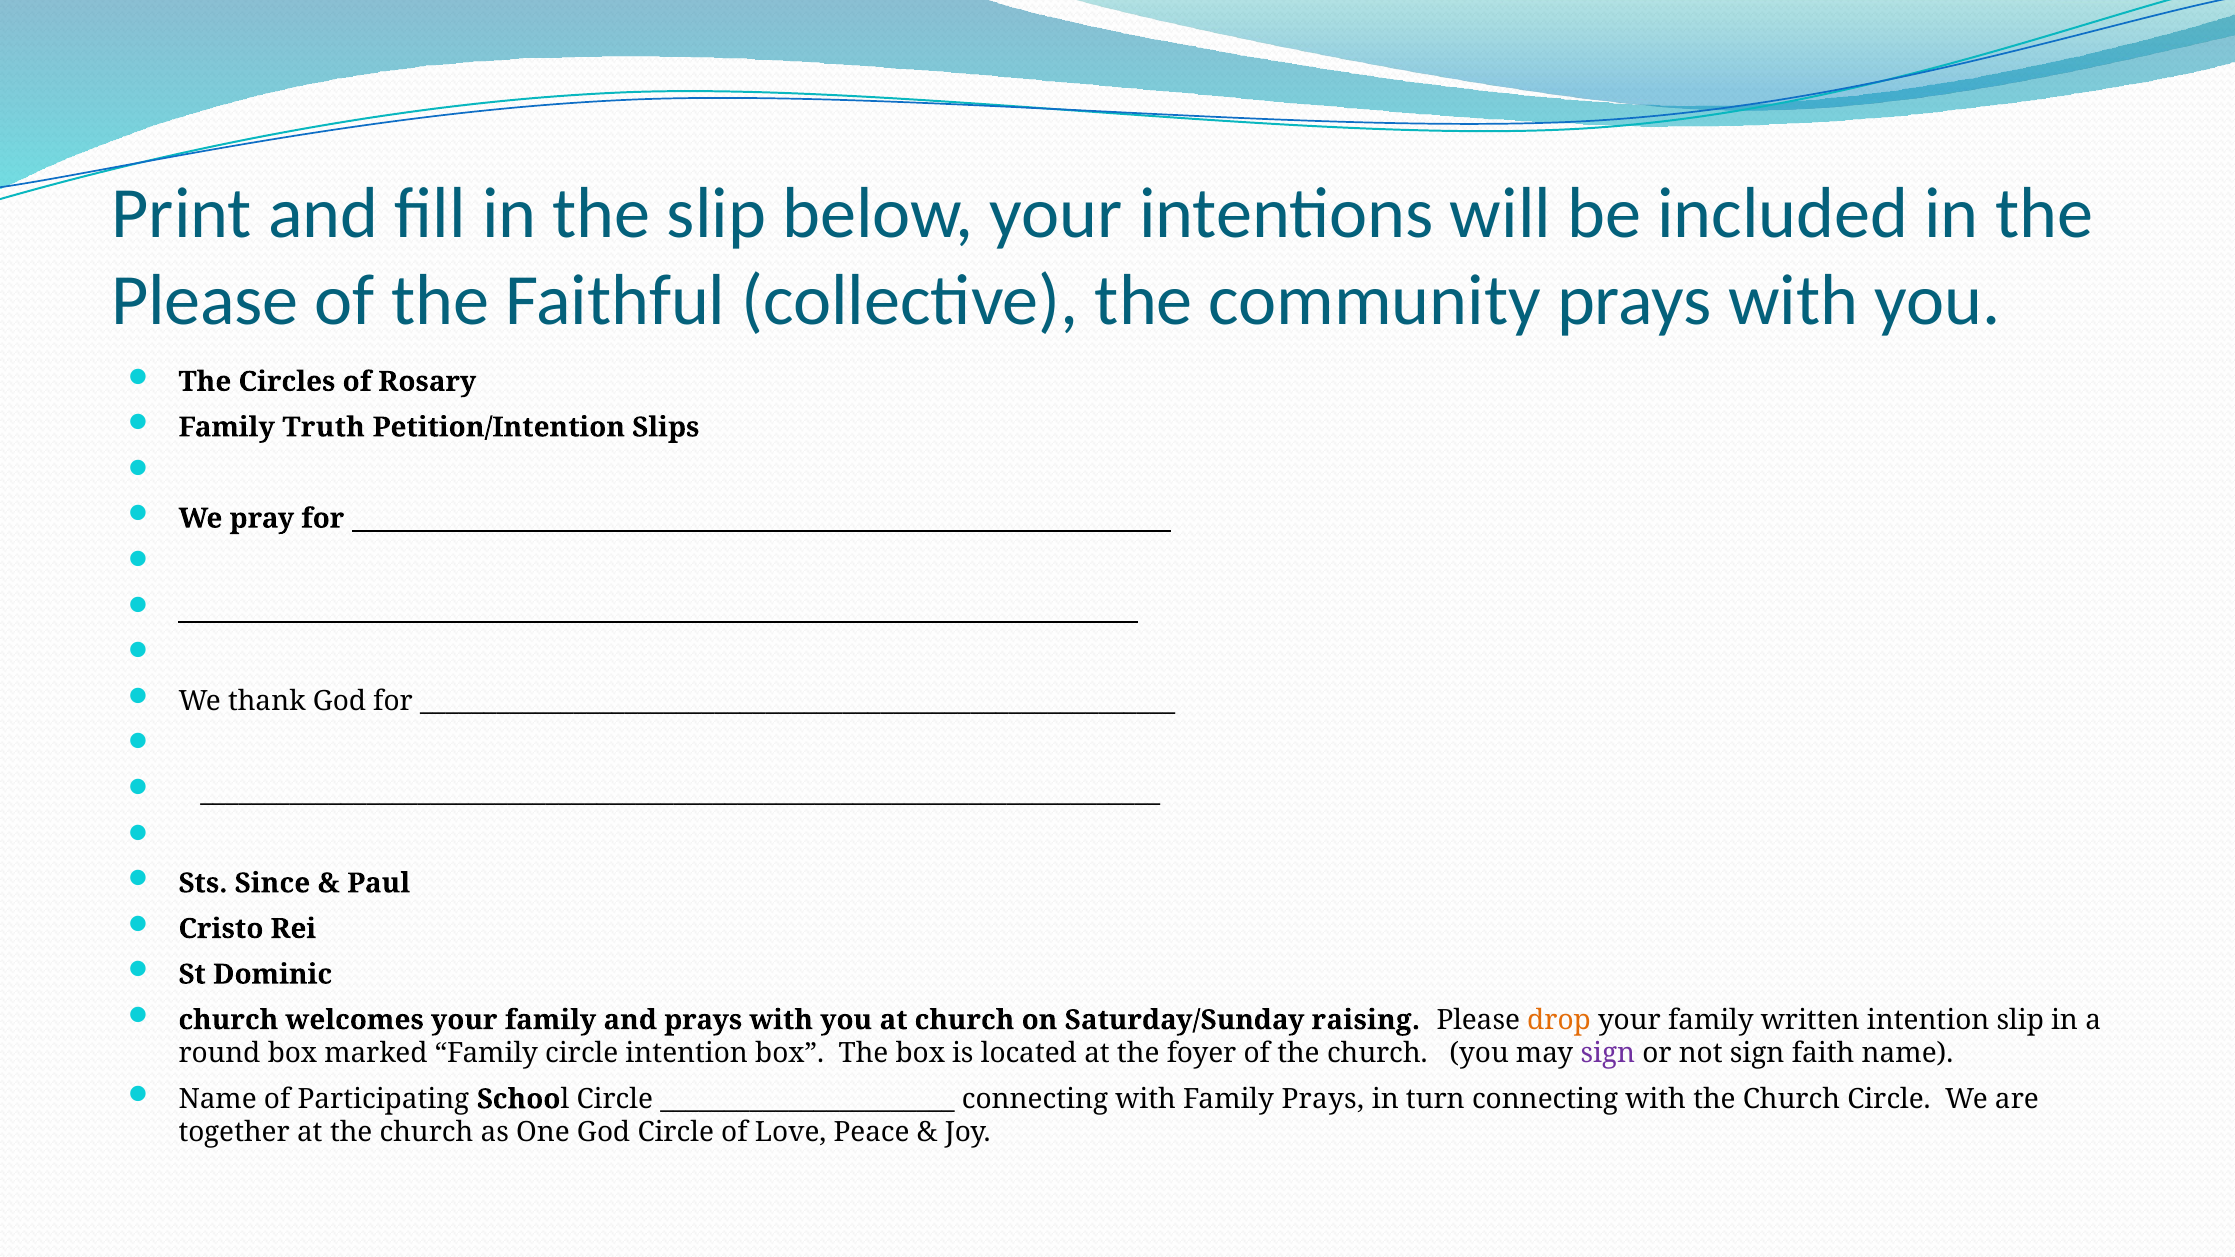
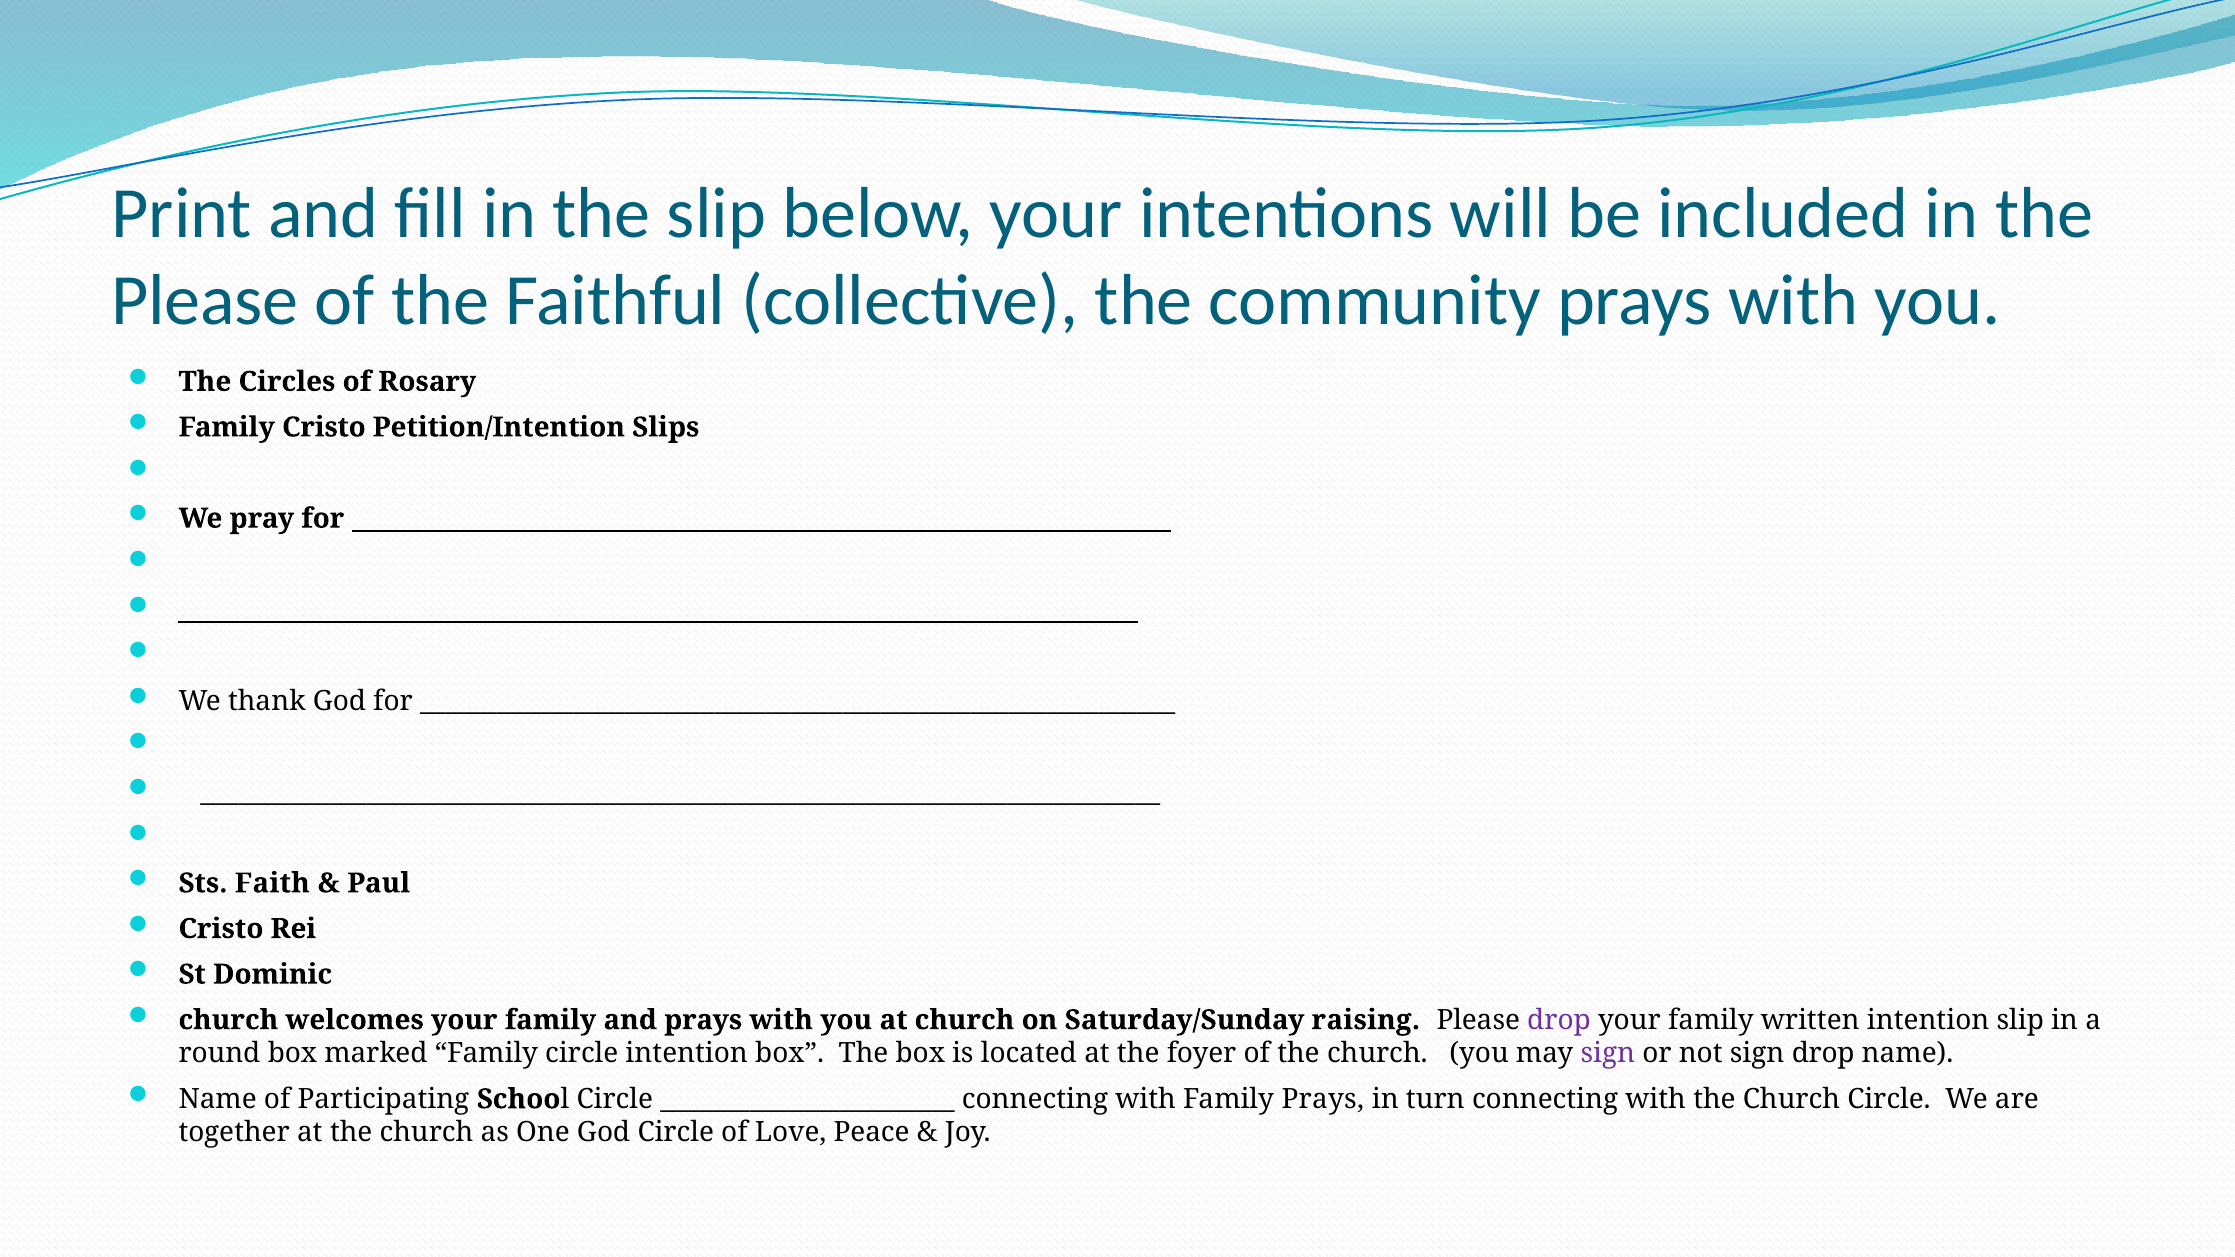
Family Truth: Truth -> Cristo (324, 427)
Since: Since -> Faith (272, 883)
drop colour: orange -> purple (1559, 1020)
sign faith: faith -> drop (1823, 1054)
